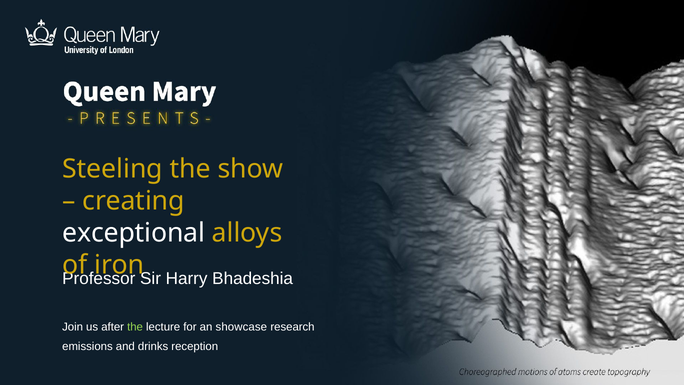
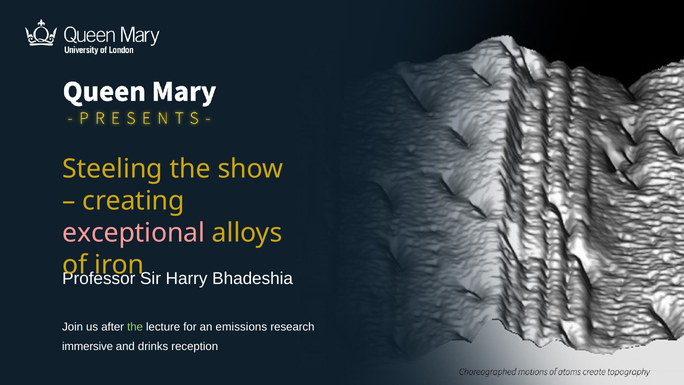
exceptional colour: white -> pink (134, 233)
showcase: showcase -> emissions (241, 327)
emissions: emissions -> immersive (88, 346)
